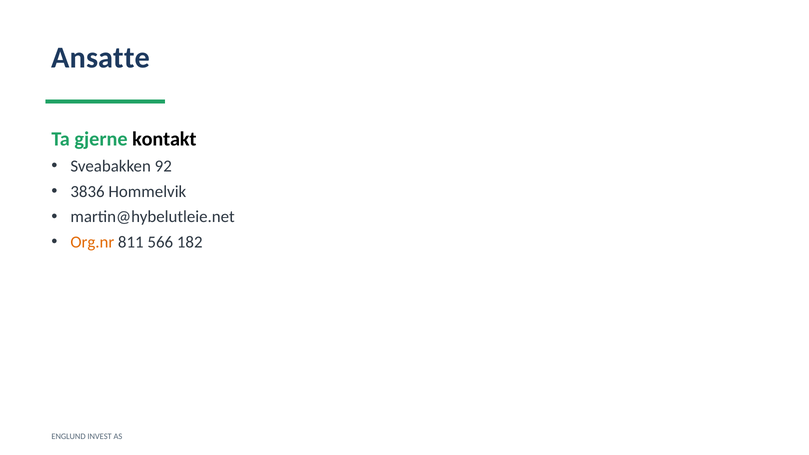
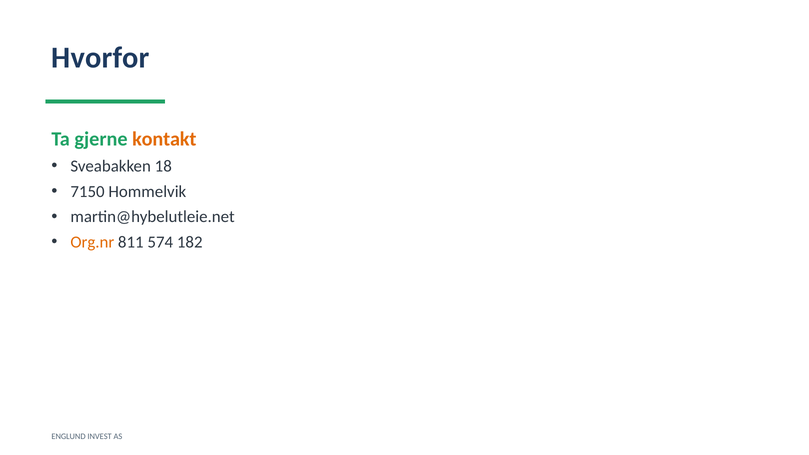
Ansatte: Ansatte -> Hvorfor (101, 58)
kontakt colour: black -> orange (164, 139)
92: 92 -> 18 (163, 166)
3836: 3836 -> 7150 (88, 192)
566: 566 -> 574 (160, 242)
